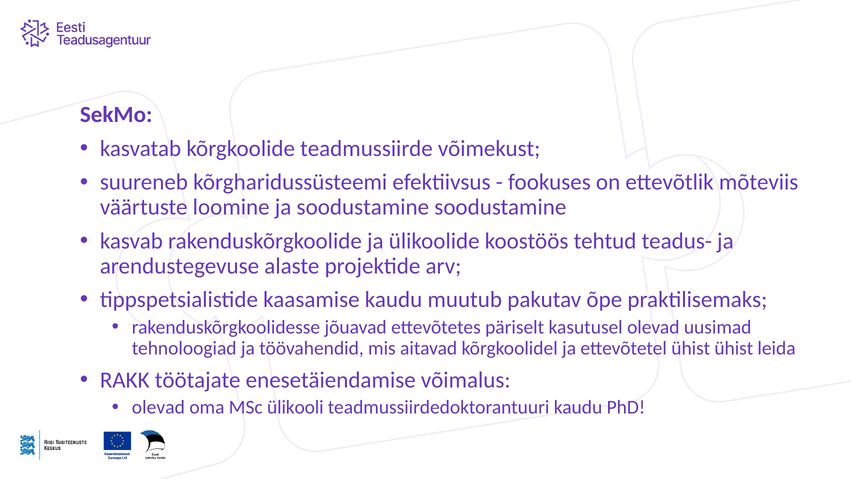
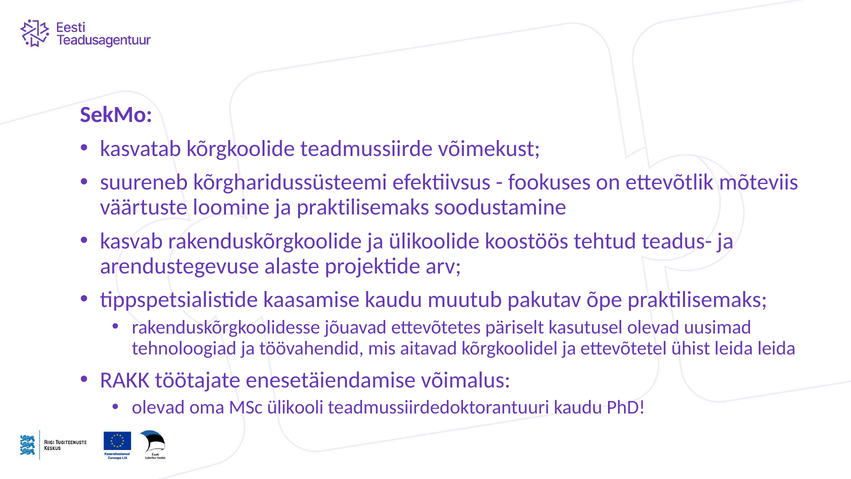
ja soodustamine: soodustamine -> praktilisemaks (363, 207)
ühist ühist: ühist -> leida (734, 348)
